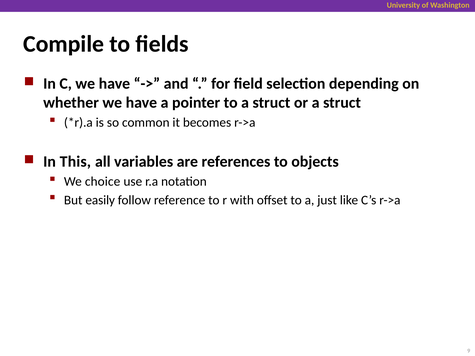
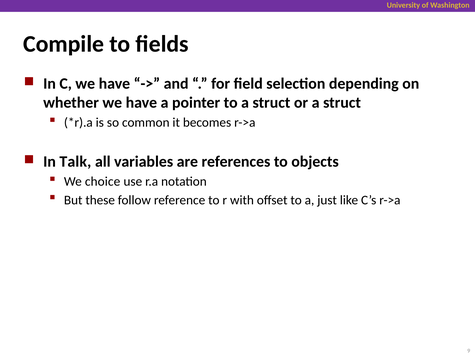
This: This -> Talk (75, 162)
easily: easily -> these (100, 200)
